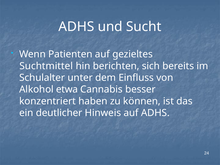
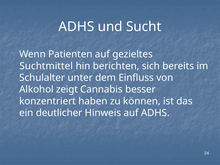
etwa: etwa -> zeigt (67, 89)
